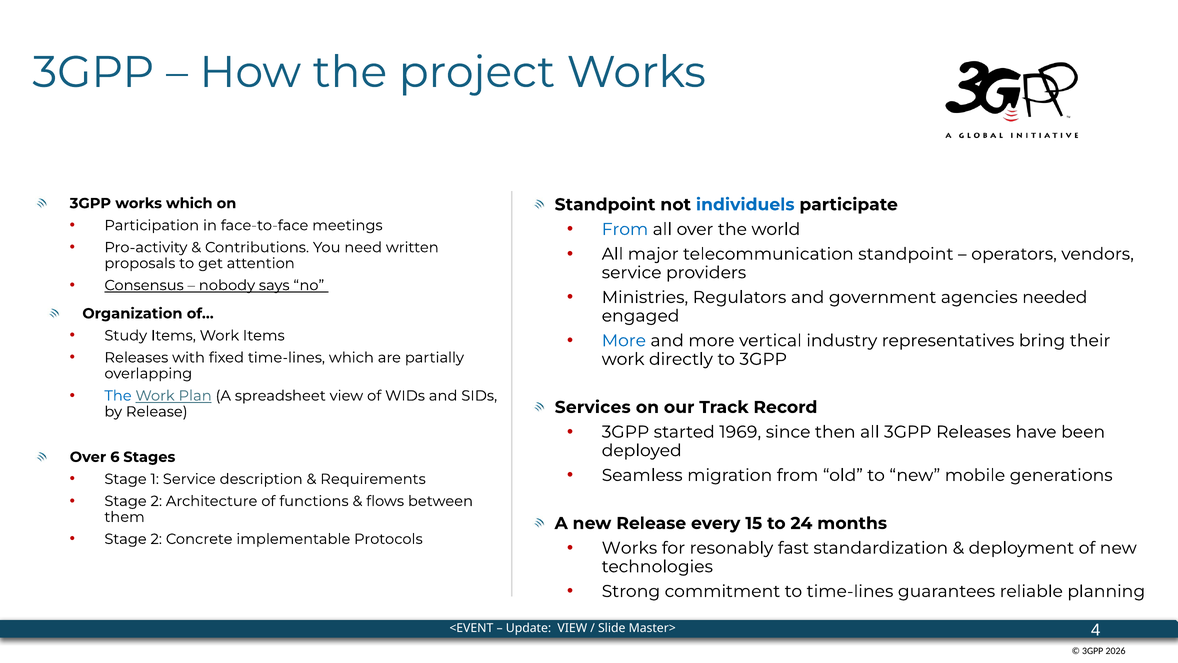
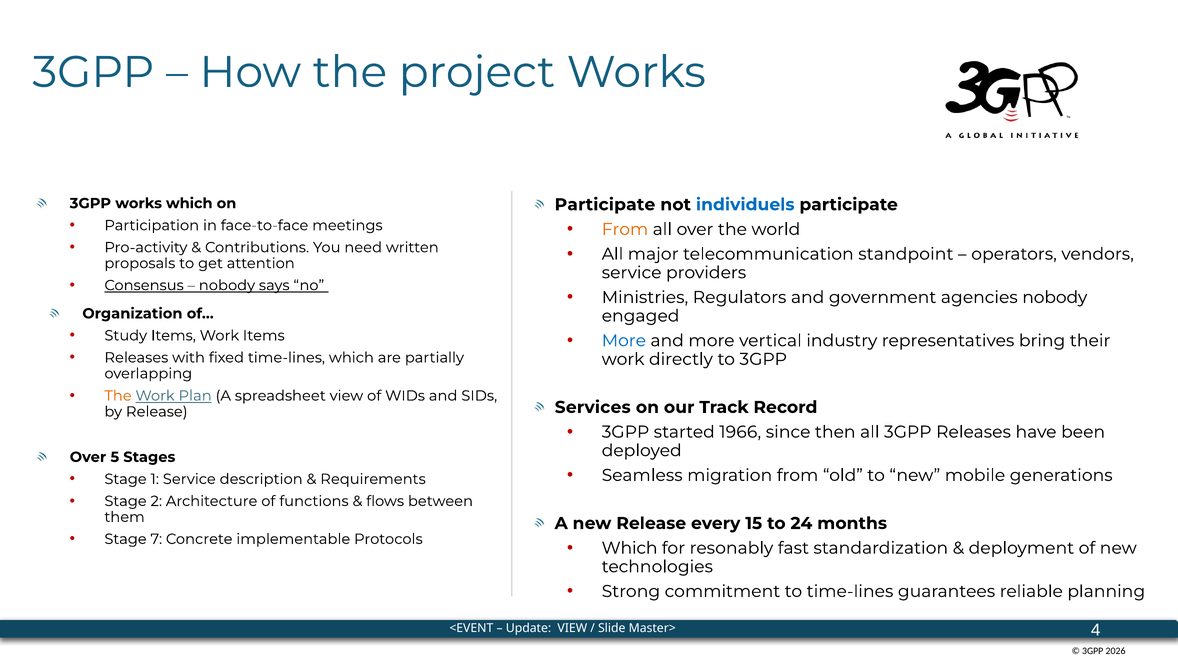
Standpoint: Standpoint -> Participate (605, 204)
From colour: blue -> orange (625, 229)
agencies needed: needed -> nobody (1055, 297)
The colour: blue -> orange (118, 396)
1969: 1969 -> 1966 (740, 432)
6: 6 -> 5 (115, 457)
2: 2 -> 7 (156, 539)
Works: Works -> Which (630, 548)
